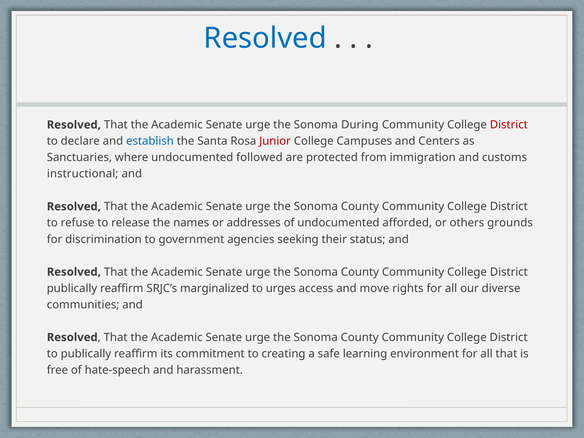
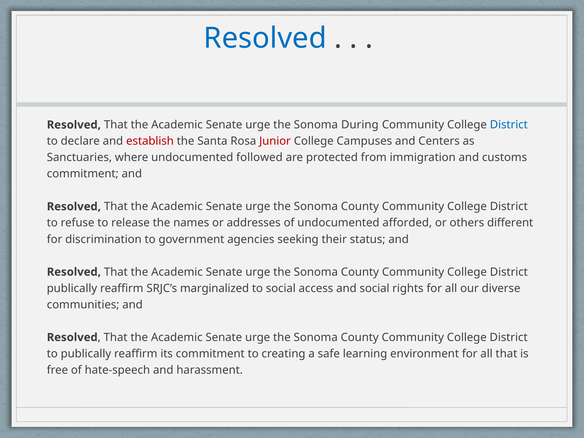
District colour: red -> blue (509, 125)
establish colour: blue -> red (150, 141)
instructional: instructional -> commitment (83, 174)
grounds: grounds -> different (510, 223)
to urges: urges -> social (281, 288)
and move: move -> social (375, 288)
